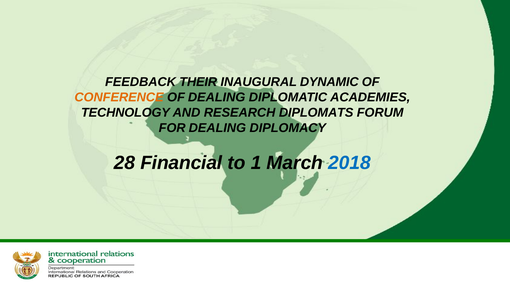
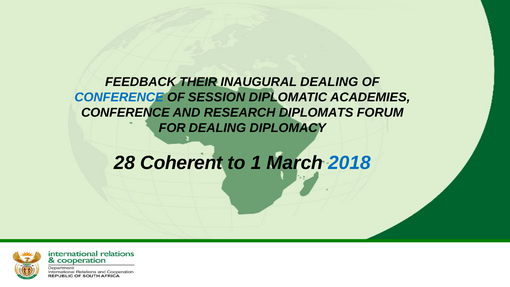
INAUGURAL DYNAMIC: DYNAMIC -> DEALING (329, 82)
CONFERENCE colour: orange -> blue (119, 97)
OF DEALING: DEALING -> SESSION (217, 97)
TECHNOLOGY: TECHNOLOGY -> CONFERENCE (125, 112)
Financial: Financial -> Coherent (181, 163)
